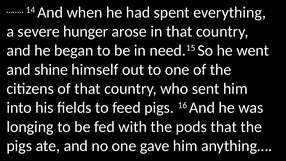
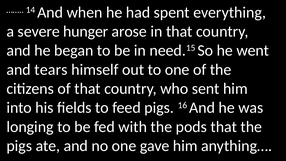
shine: shine -> tears (51, 70)
